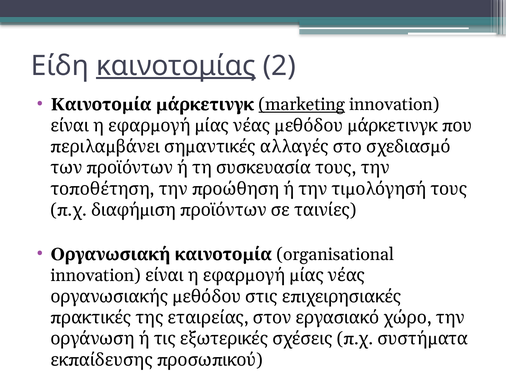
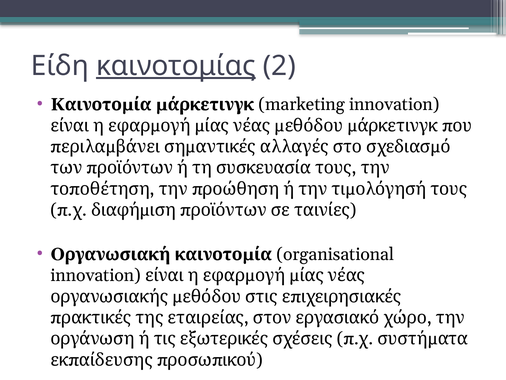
marketing underline: present -> none (302, 104)
